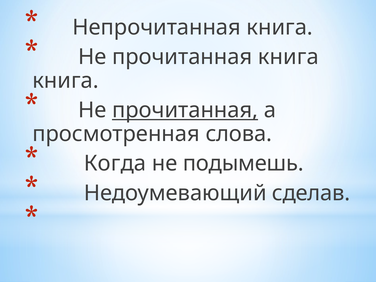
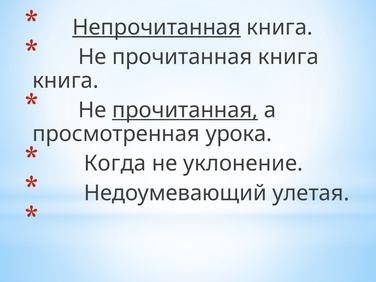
Непрочитанная underline: none -> present (157, 27)
слова: слова -> урока (239, 134)
подымешь: подымешь -> уклонение (243, 163)
сделав: сделав -> улетая (311, 193)
